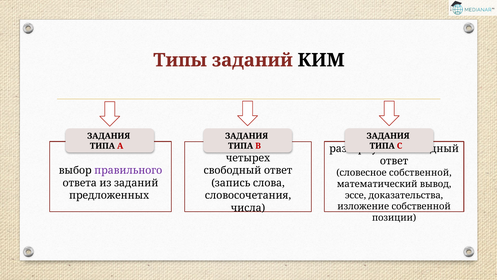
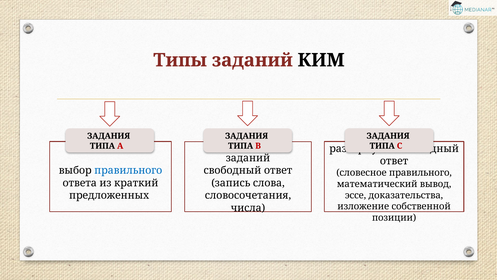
четырех: четырех -> заданий (248, 158)
правильного colour: purple -> blue (128, 170)
словесное собственной: собственной -> правильного (420, 173)
из заданий: заданий -> краткий (136, 183)
